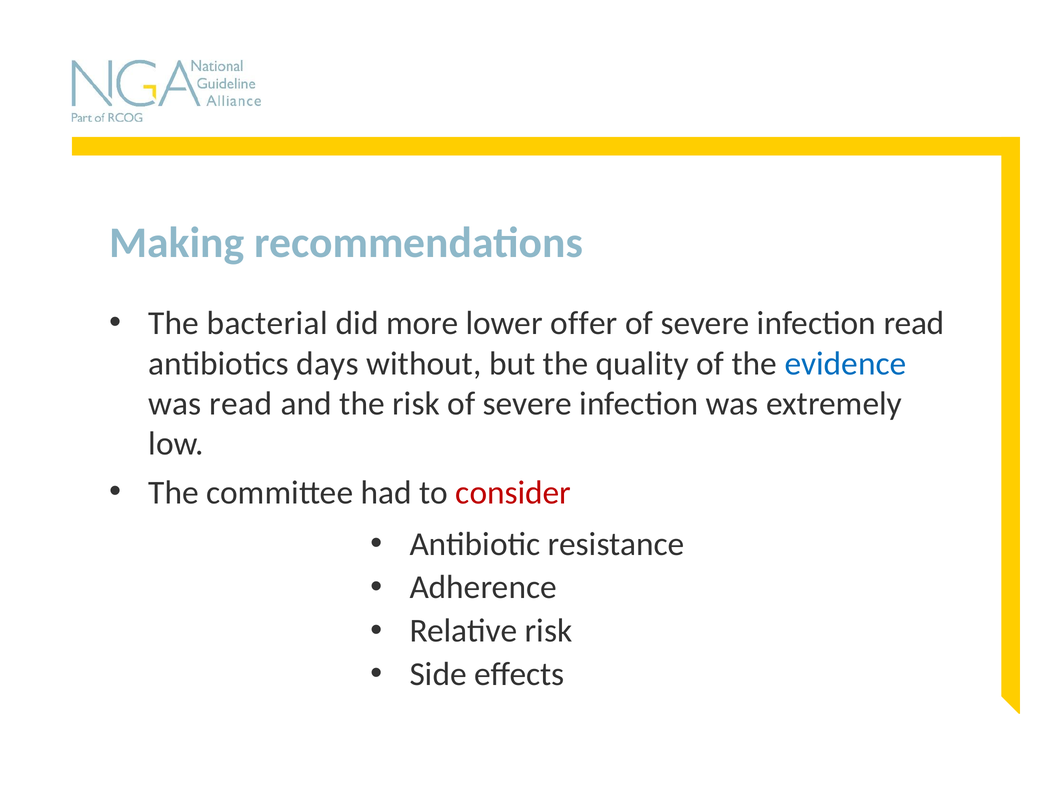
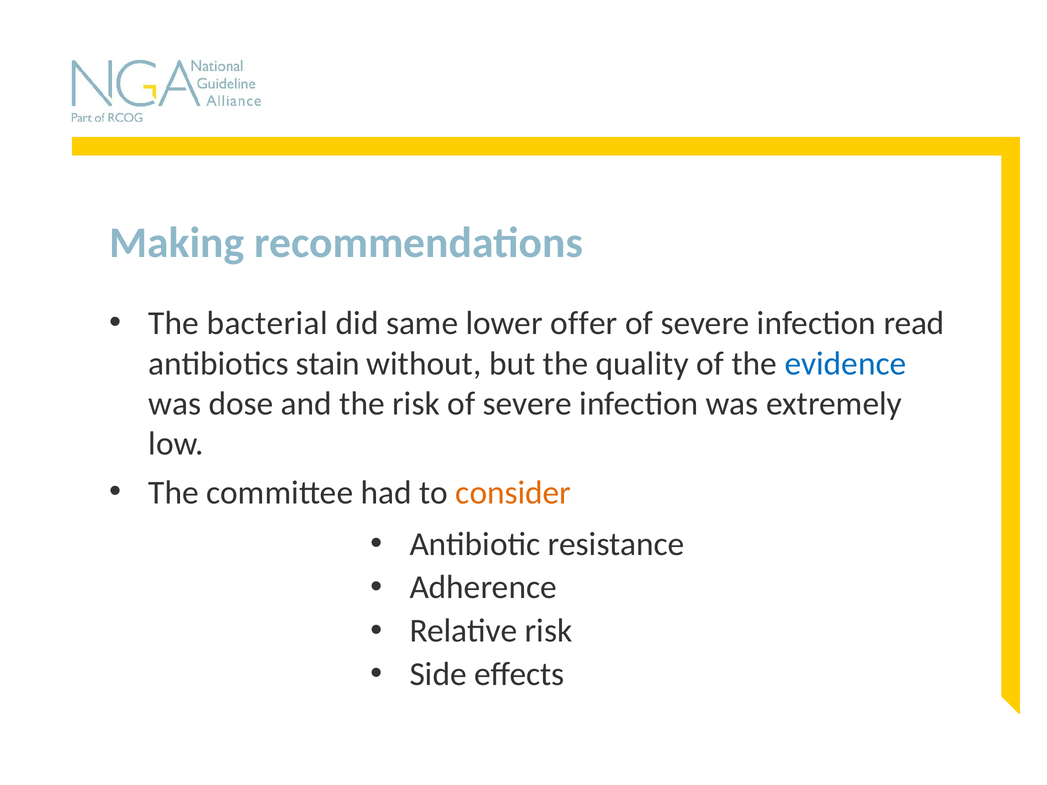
more: more -> same (422, 324)
days: days -> stain (328, 364)
was read: read -> dose (241, 404)
consider colour: red -> orange (513, 493)
